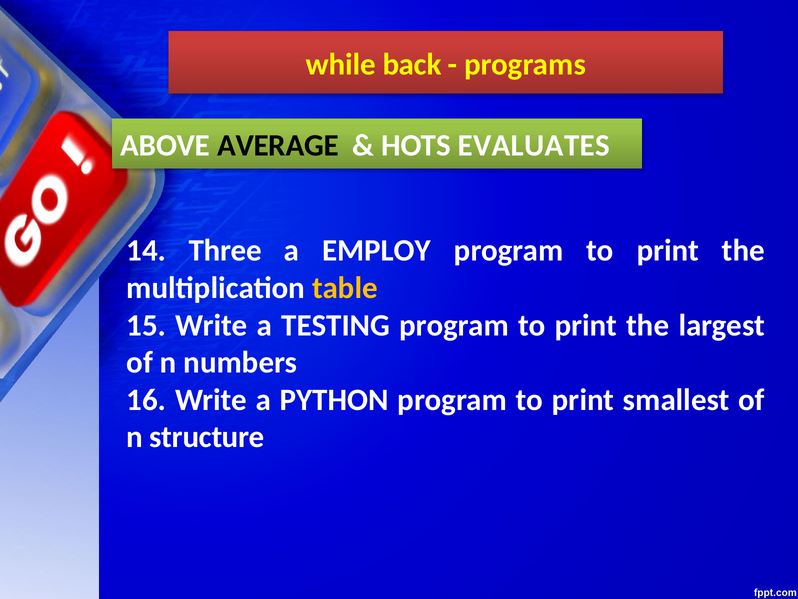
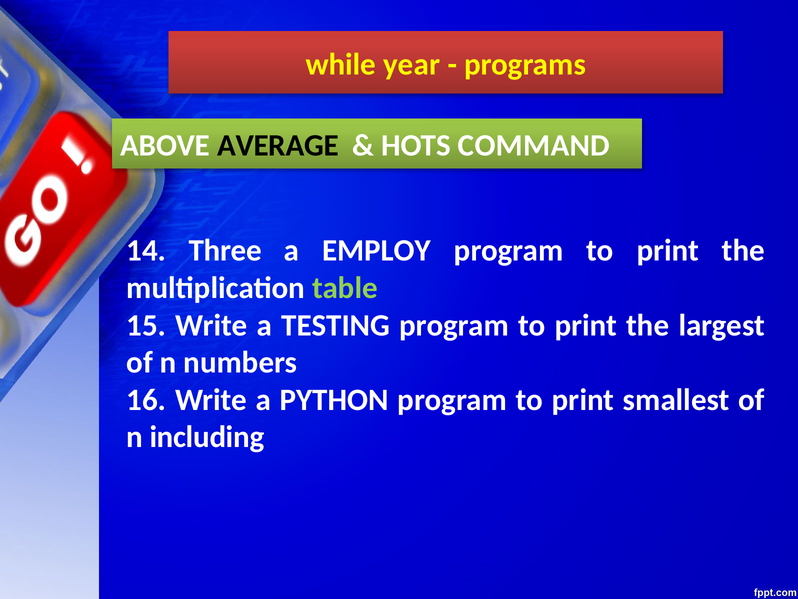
back: back -> year (412, 64)
EVALUATES: EVALUATES -> COMMAND (534, 146)
table colour: yellow -> light green (345, 288)
structure: structure -> including (207, 437)
